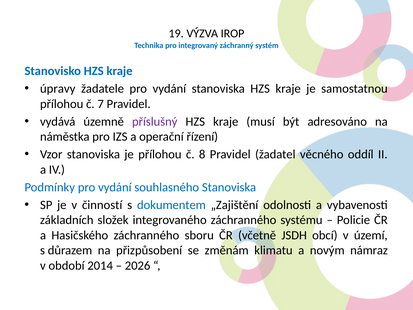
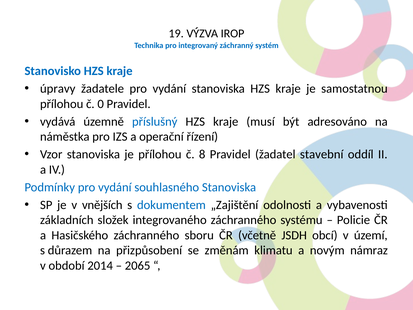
7: 7 -> 0 (101, 104)
příslušný colour: purple -> blue (155, 122)
věcného: věcného -> stavební (322, 154)
činností: činností -> vnějších (102, 205)
2026: 2026 -> 2065 (138, 265)
